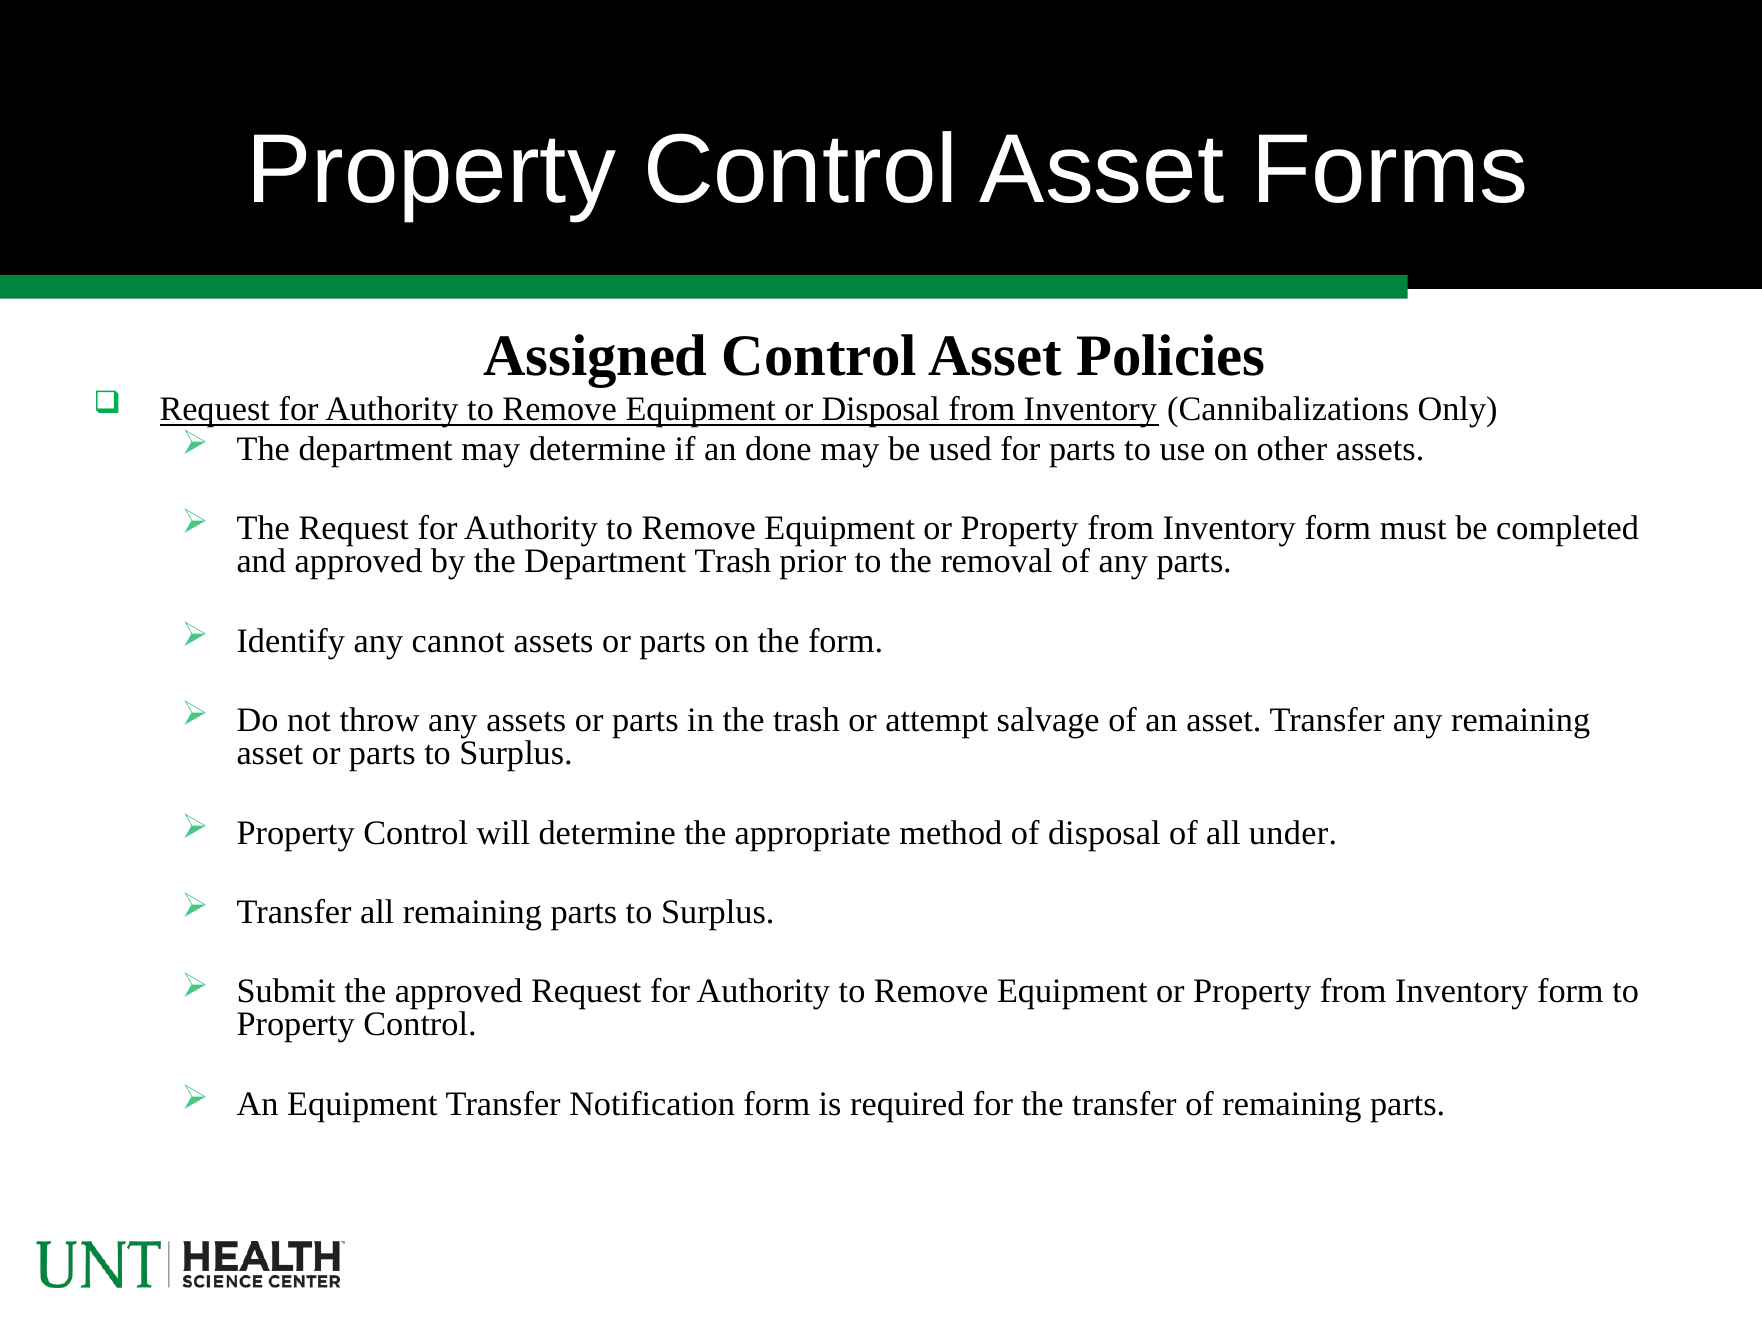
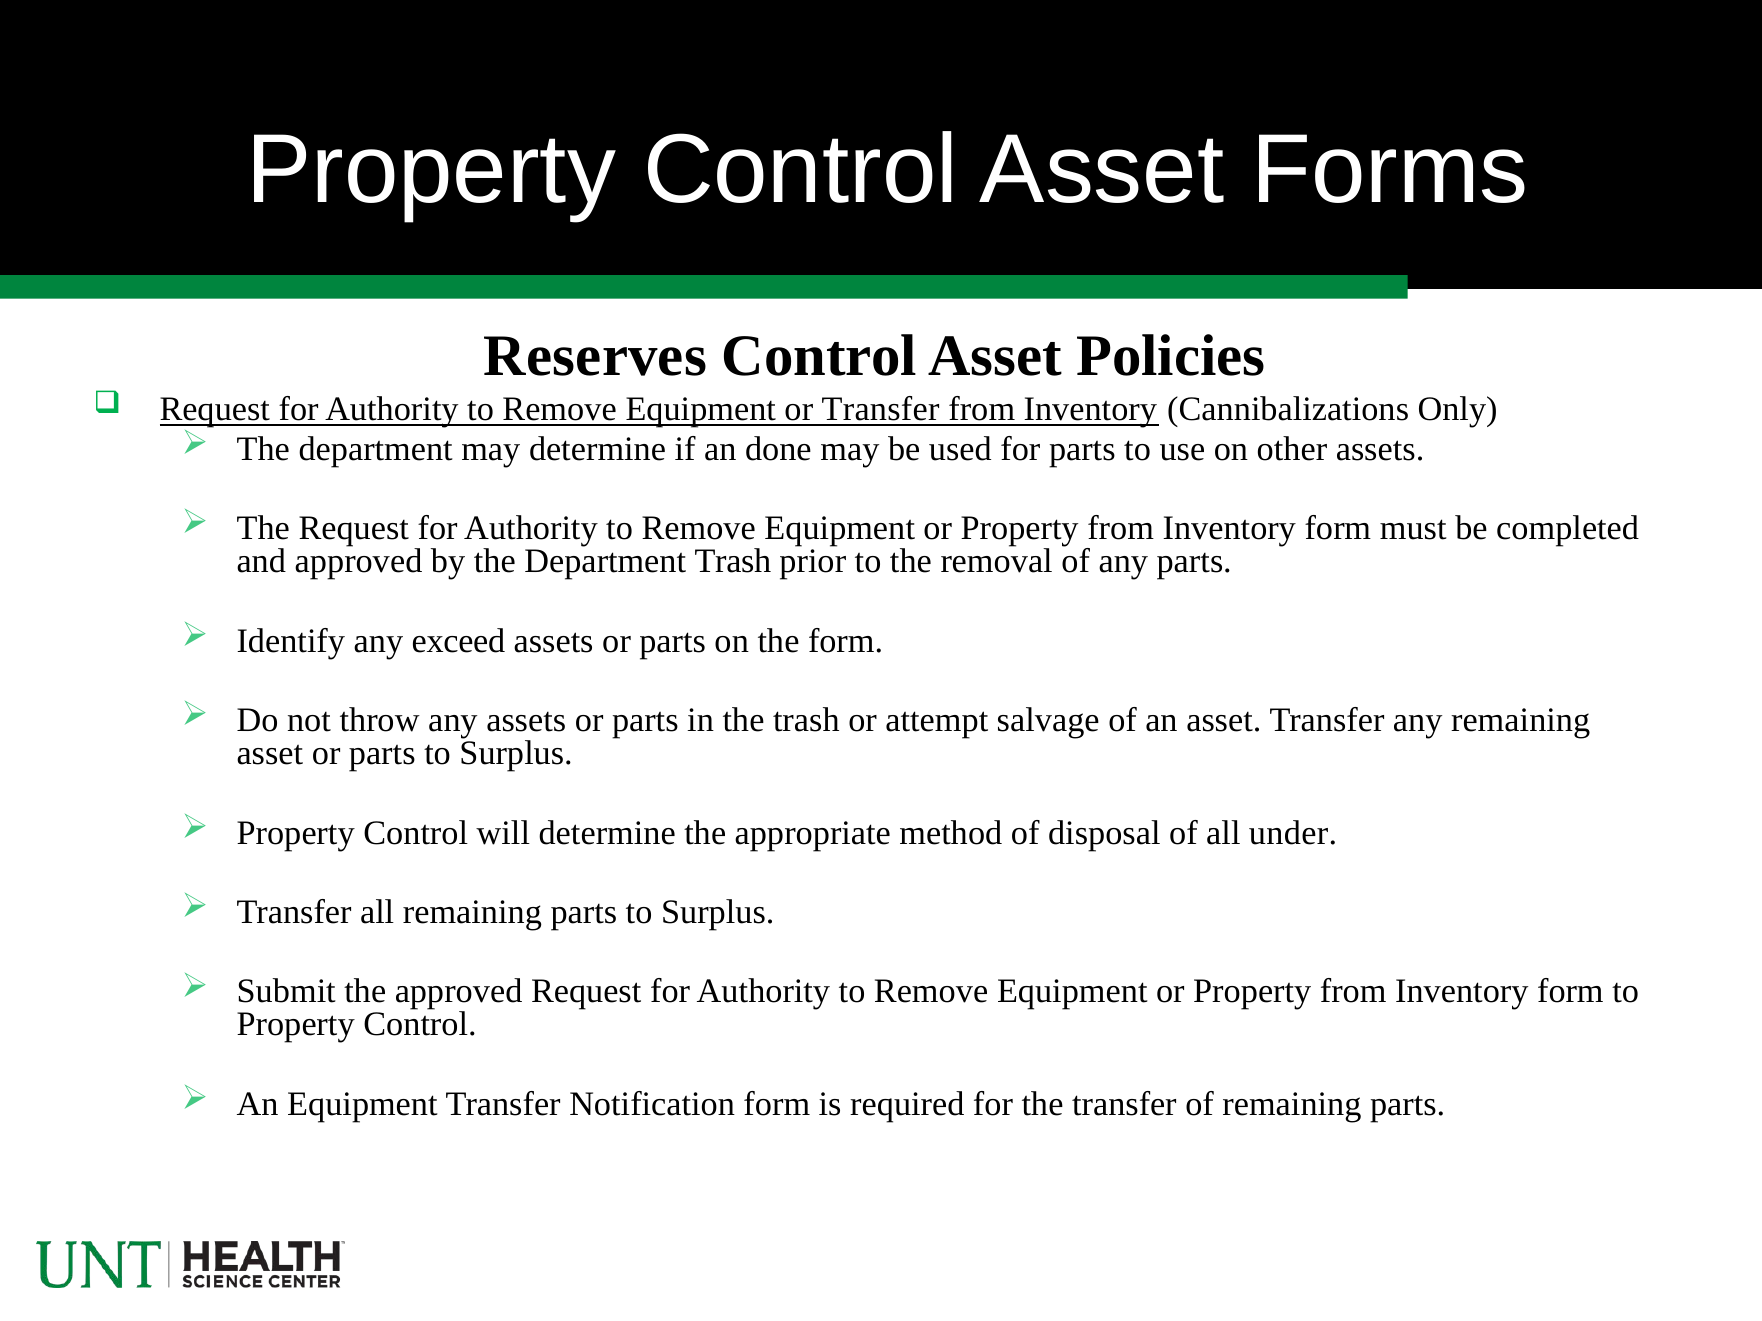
Assigned: Assigned -> Reserves (595, 357)
or Disposal: Disposal -> Transfer (881, 410)
cannot: cannot -> exceed (458, 641)
